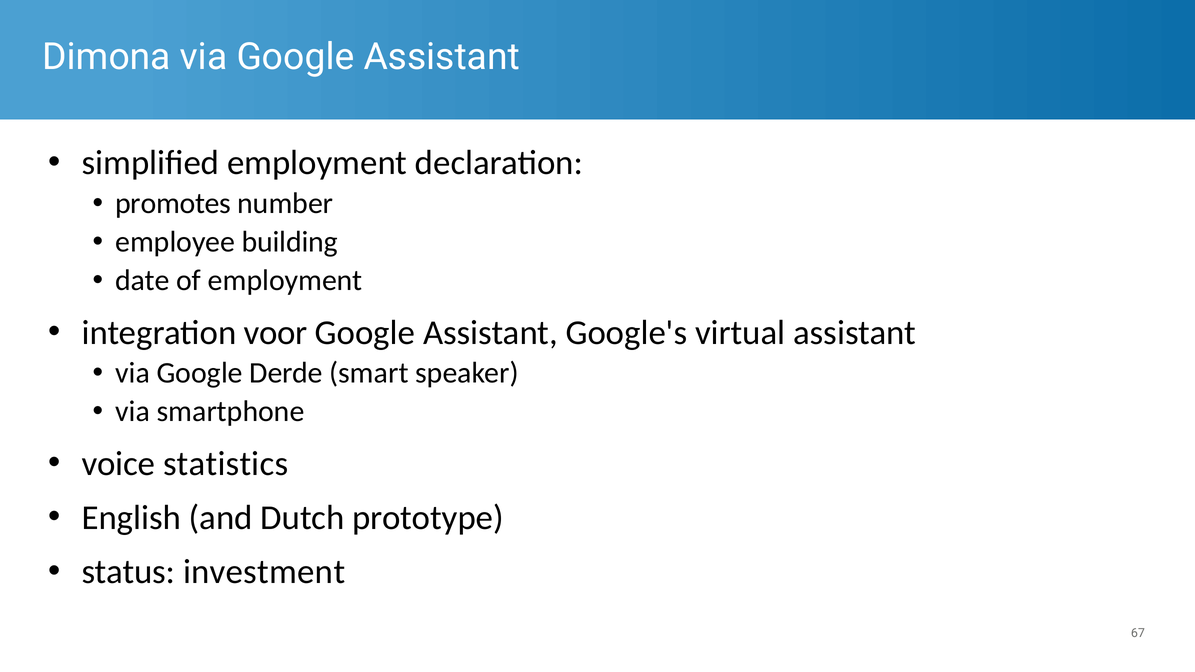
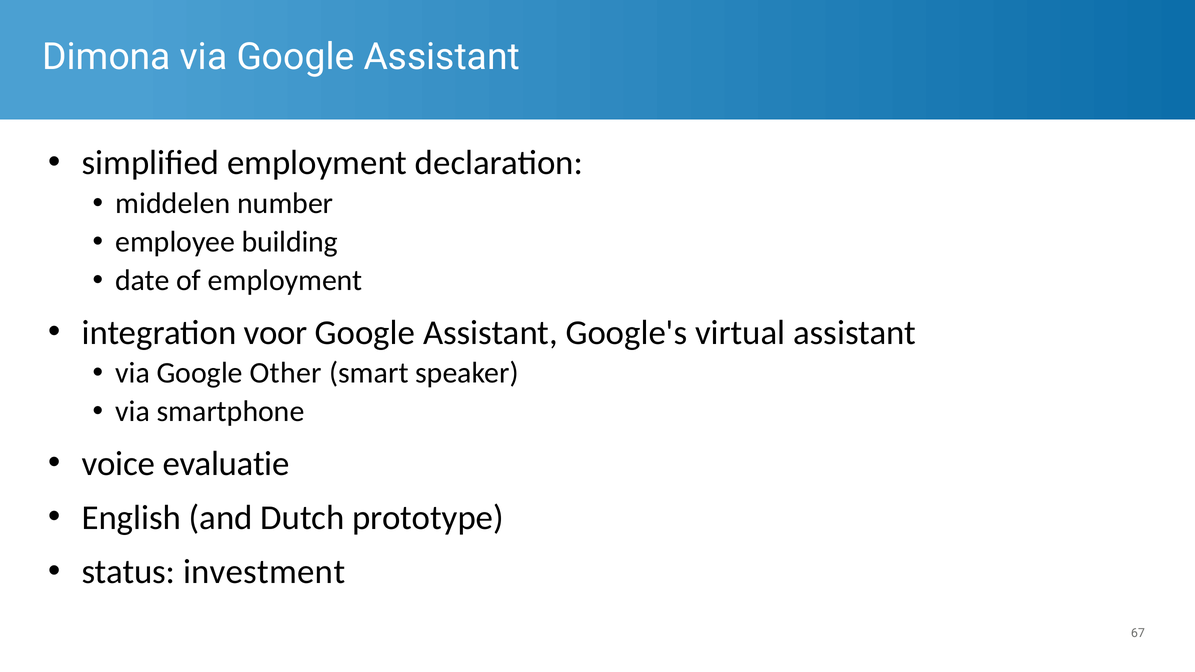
promotes: promotes -> middelen (173, 204)
Derde: Derde -> Other (286, 373)
statistics: statistics -> evaluatie (226, 464)
